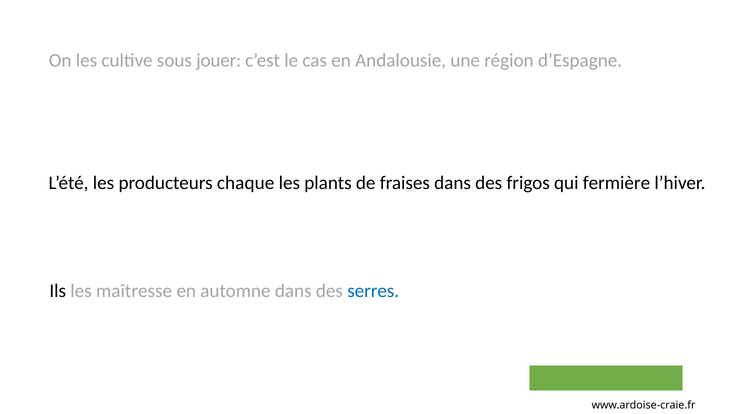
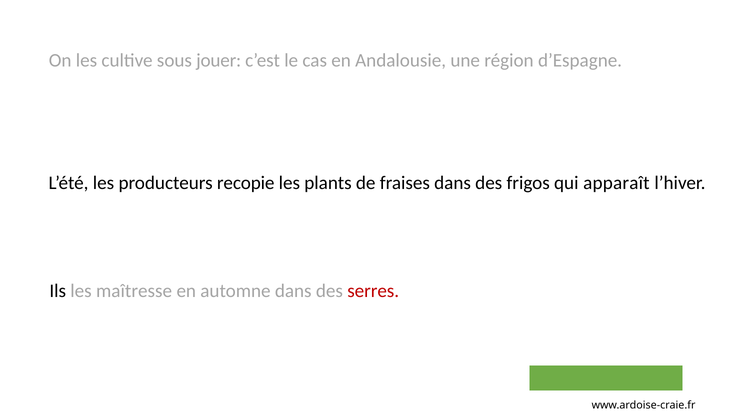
chaque: chaque -> recopie (246, 183)
fermière: fermière -> apparaît (616, 183)
serres colour: blue -> red (373, 290)
